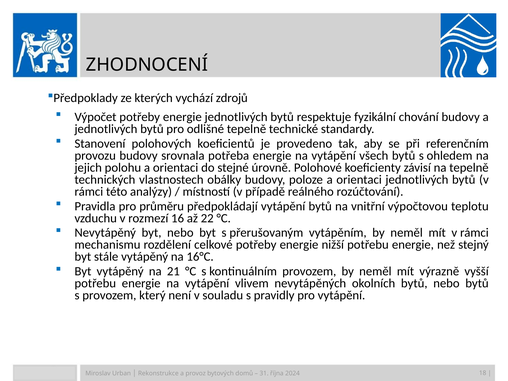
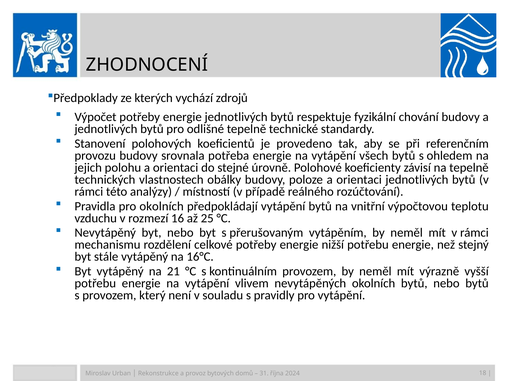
pro průměru: průměru -> okolních (162, 206)
22: 22 -> 25 (207, 218)
